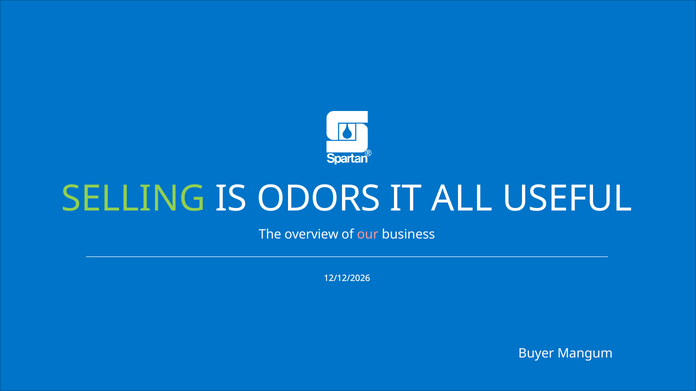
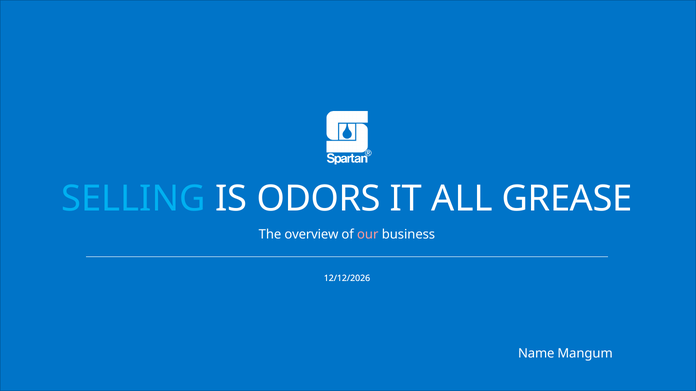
SELLING colour: light green -> light blue (133, 199)
USEFUL: USEFUL -> GREASE (567, 199)
Buyer: Buyer -> Name (536, 354)
